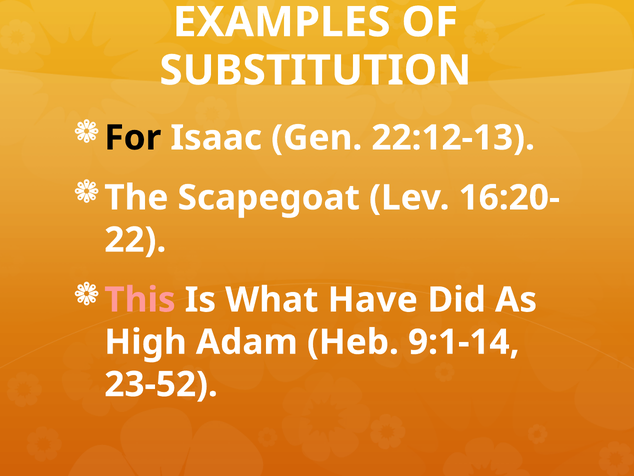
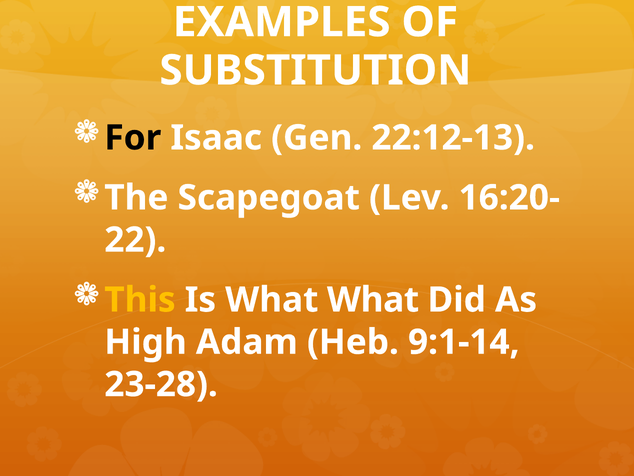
This colour: pink -> yellow (140, 300)
What Have: Have -> What (373, 300)
23-52: 23-52 -> 23-28 (161, 384)
